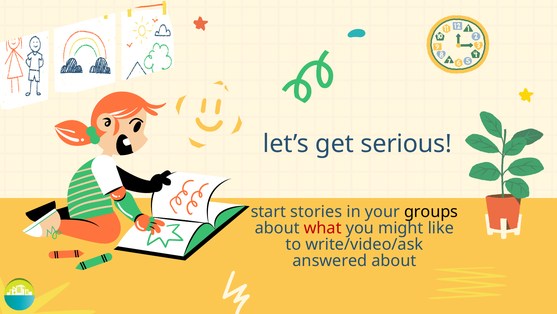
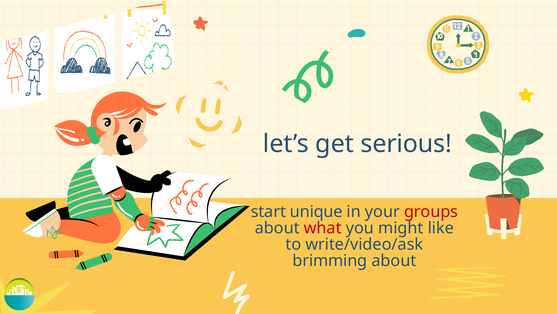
stories: stories -> unique (316, 211)
groups colour: black -> red (431, 211)
answered: answered -> brimming (330, 260)
